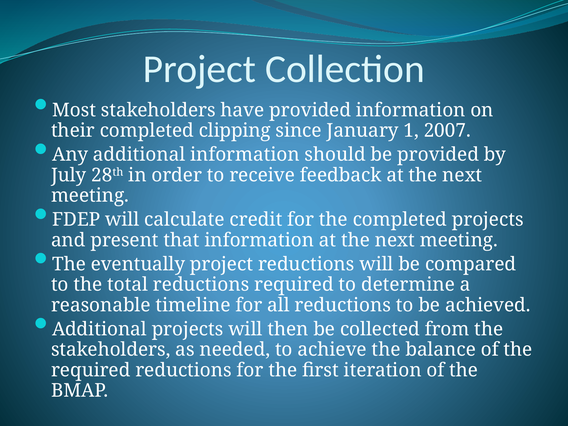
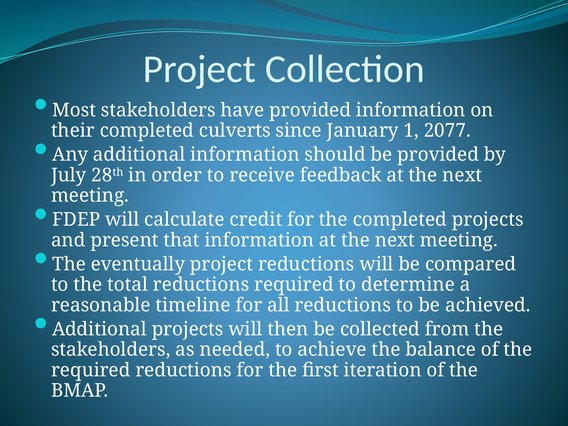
clipping: clipping -> culverts (235, 131)
2007: 2007 -> 2077 (447, 131)
